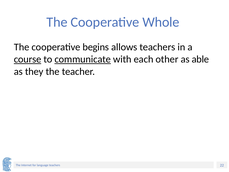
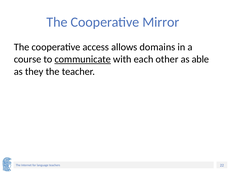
Whole: Whole -> Mirror (161, 22)
begins: begins -> access (96, 47)
allows teachers: teachers -> domains (157, 47)
course underline: present -> none (28, 59)
